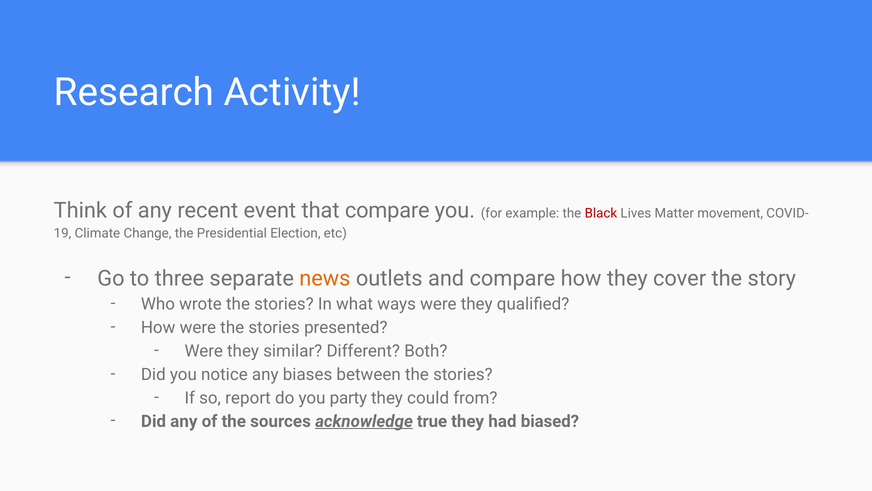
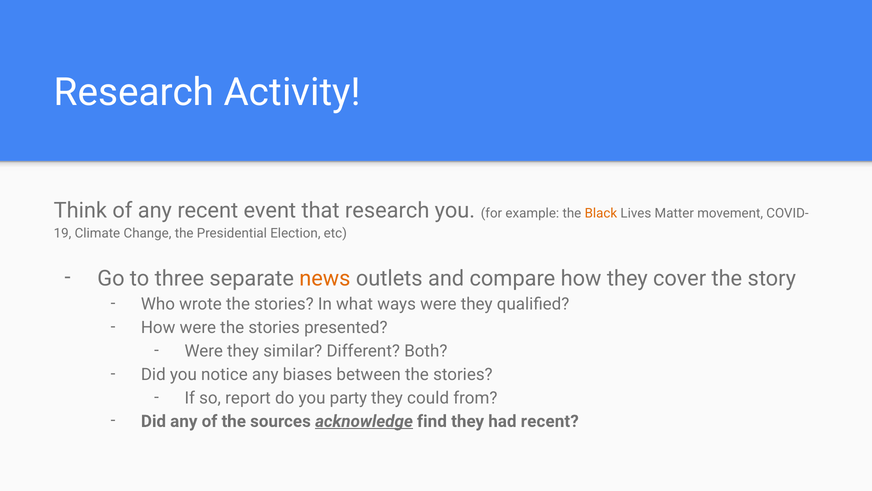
that compare: compare -> research (387, 210)
Black colour: red -> orange (601, 213)
true: true -> find (432, 421)
had biased: biased -> recent (550, 421)
